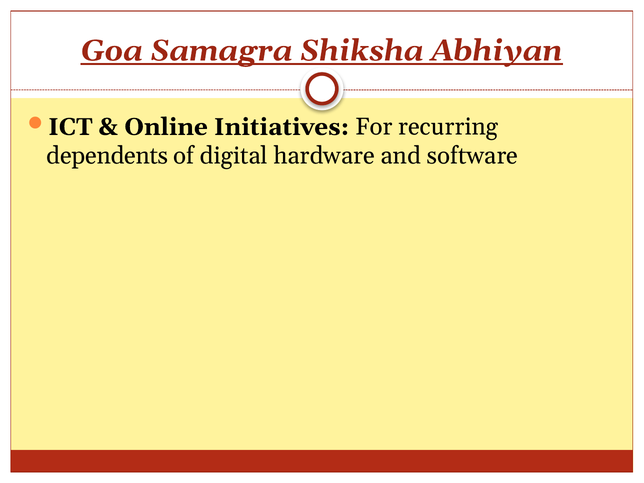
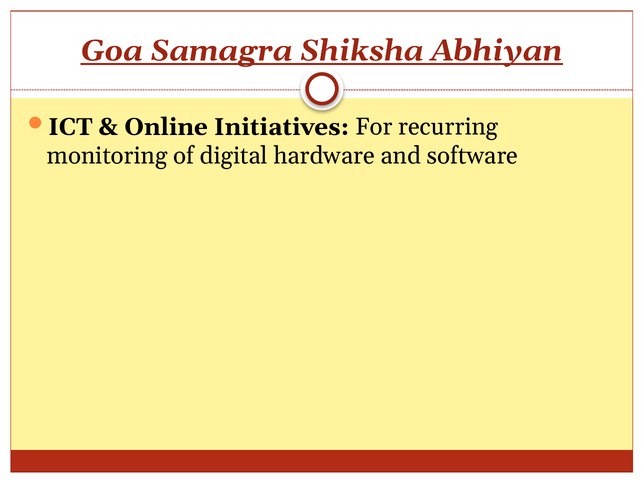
dependents: dependents -> monitoring (107, 156)
